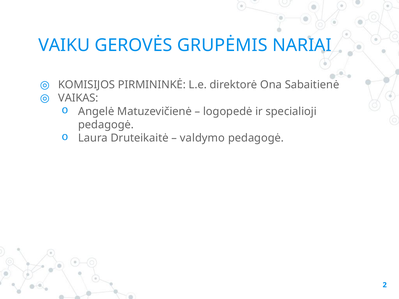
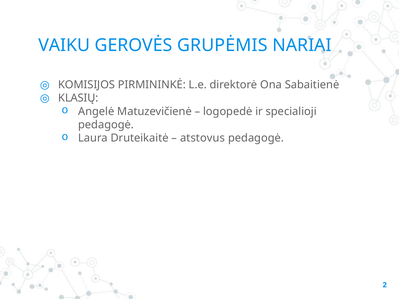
VAIKAS: VAIKAS -> KLASIŲ (78, 98)
valdymo: valdymo -> atstovus (202, 138)
